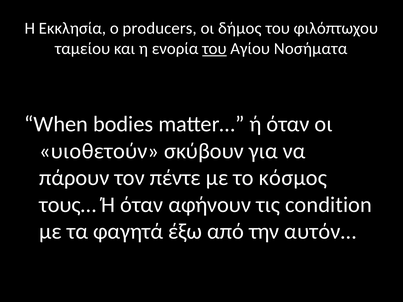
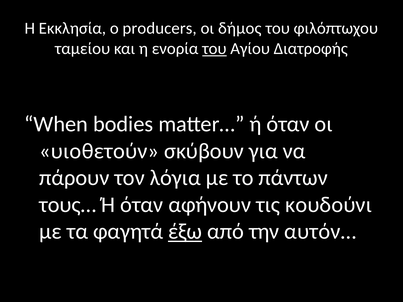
Νοσήματα: Νοσήματα -> Διατροφής (311, 49)
πέντε: πέντε -> λόγια (175, 178)
κόσμος: κόσμος -> πάντων (293, 178)
condition: condition -> κουδούνι (329, 205)
έξω underline: none -> present (185, 232)
